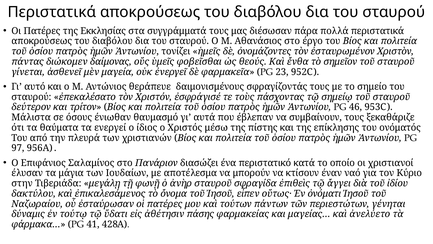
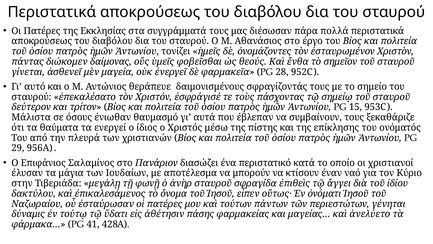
23: 23 -> 28 (282, 72)
46: 46 -> 15 (355, 107)
97: 97 -> 29 (18, 148)
